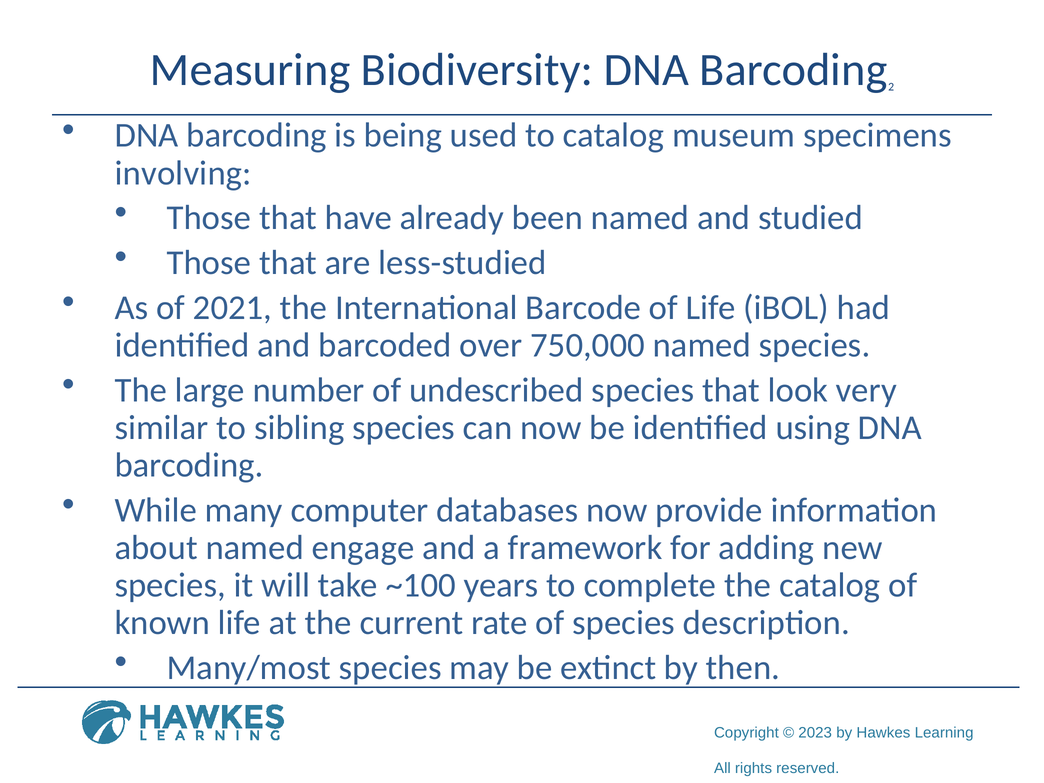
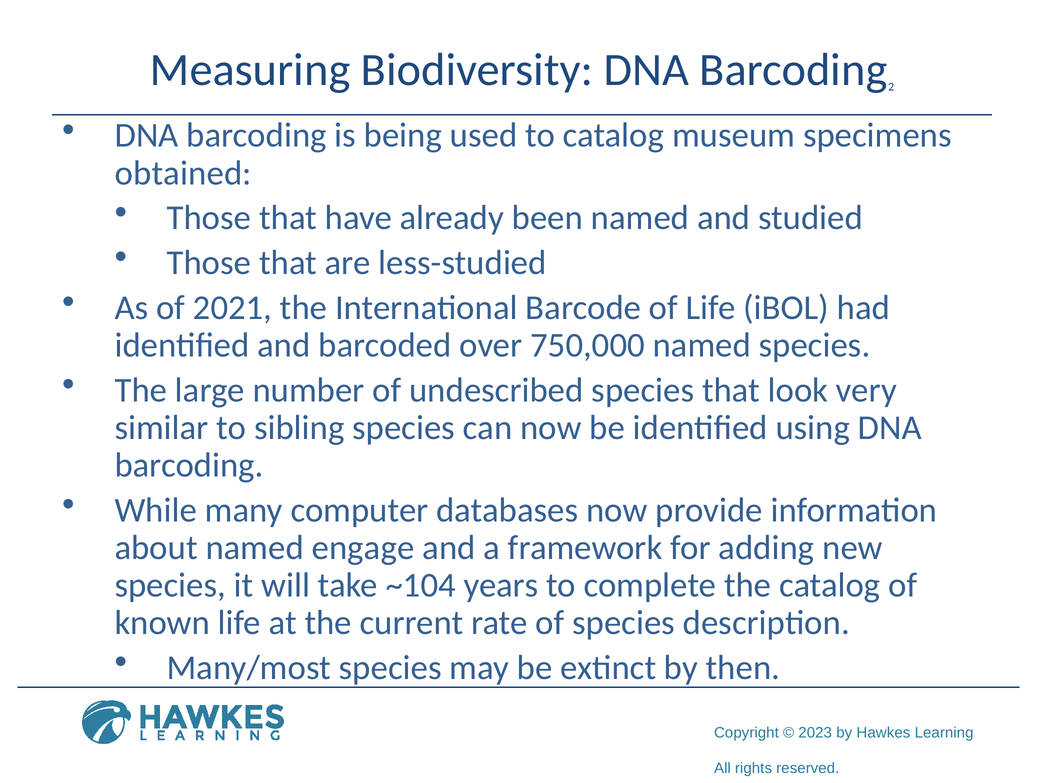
involving: involving -> obtained (183, 173)
~100: ~100 -> ~104 (421, 585)
